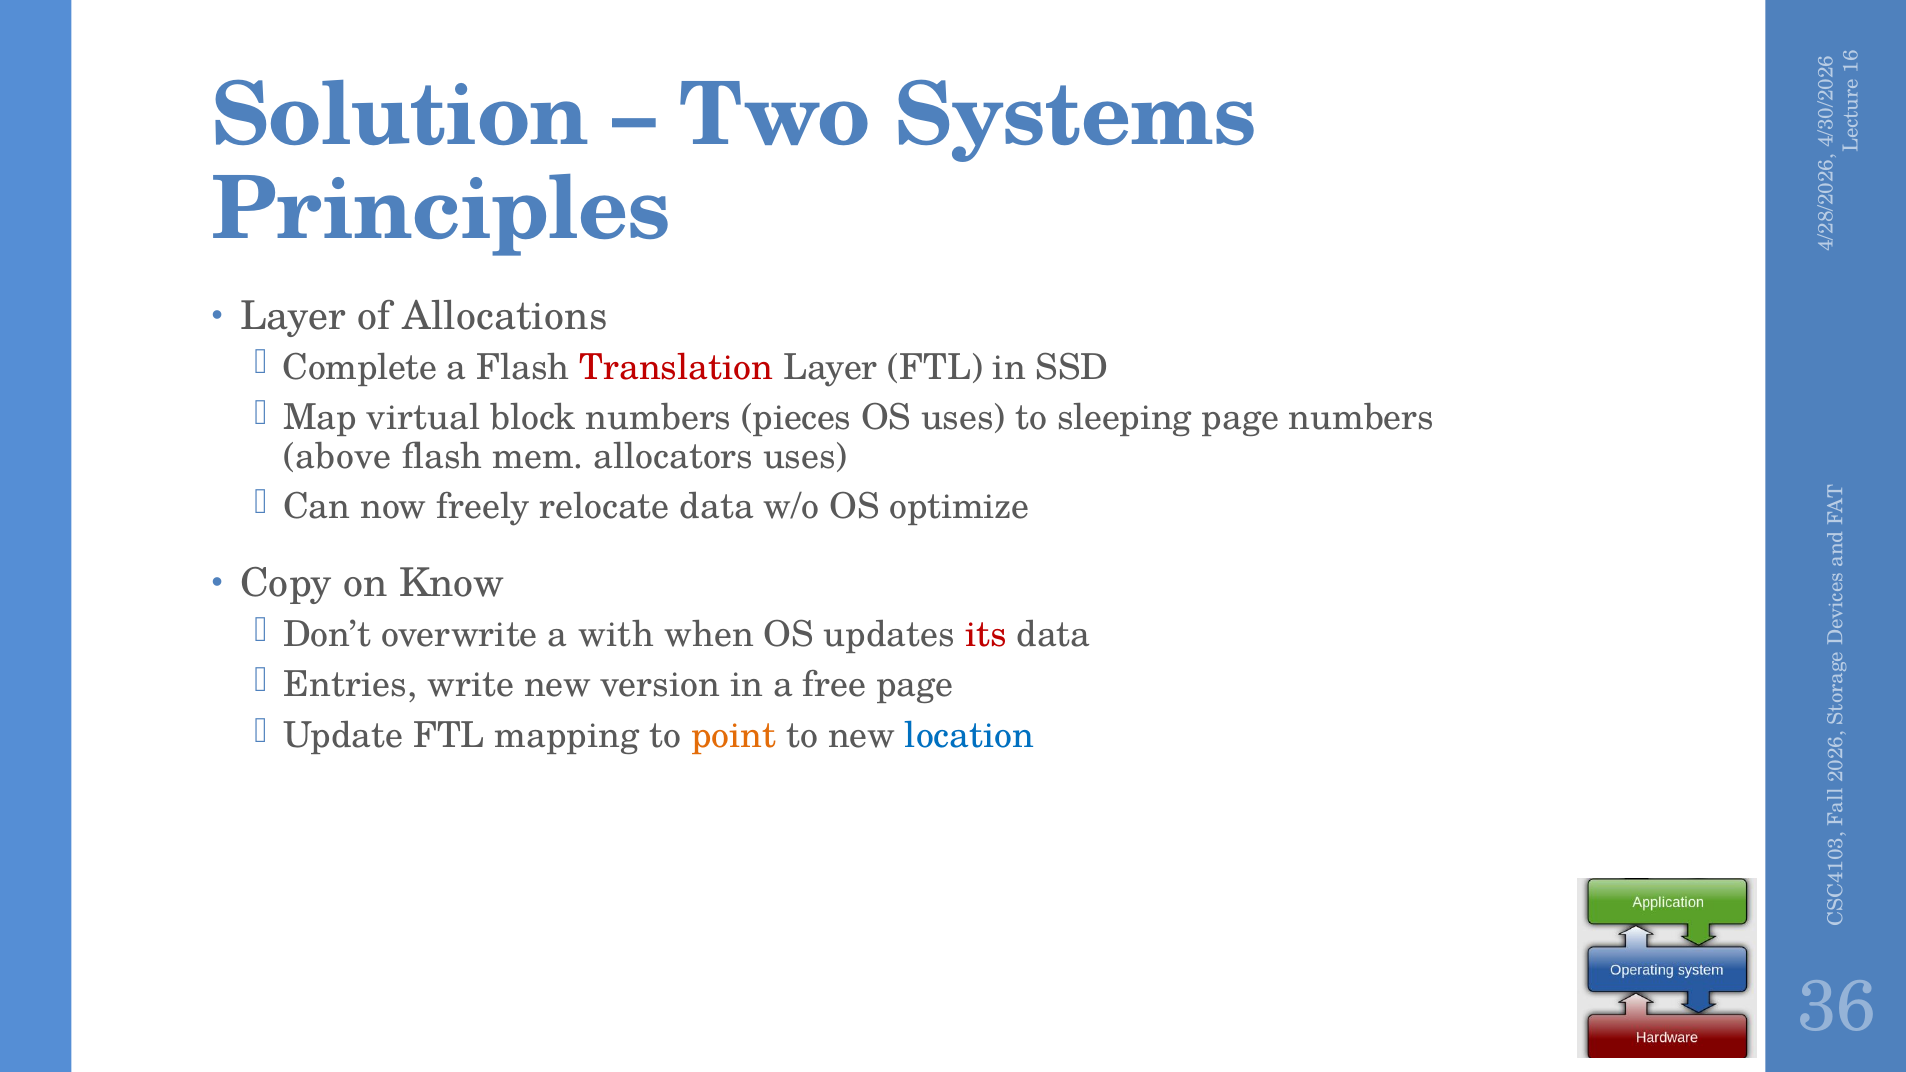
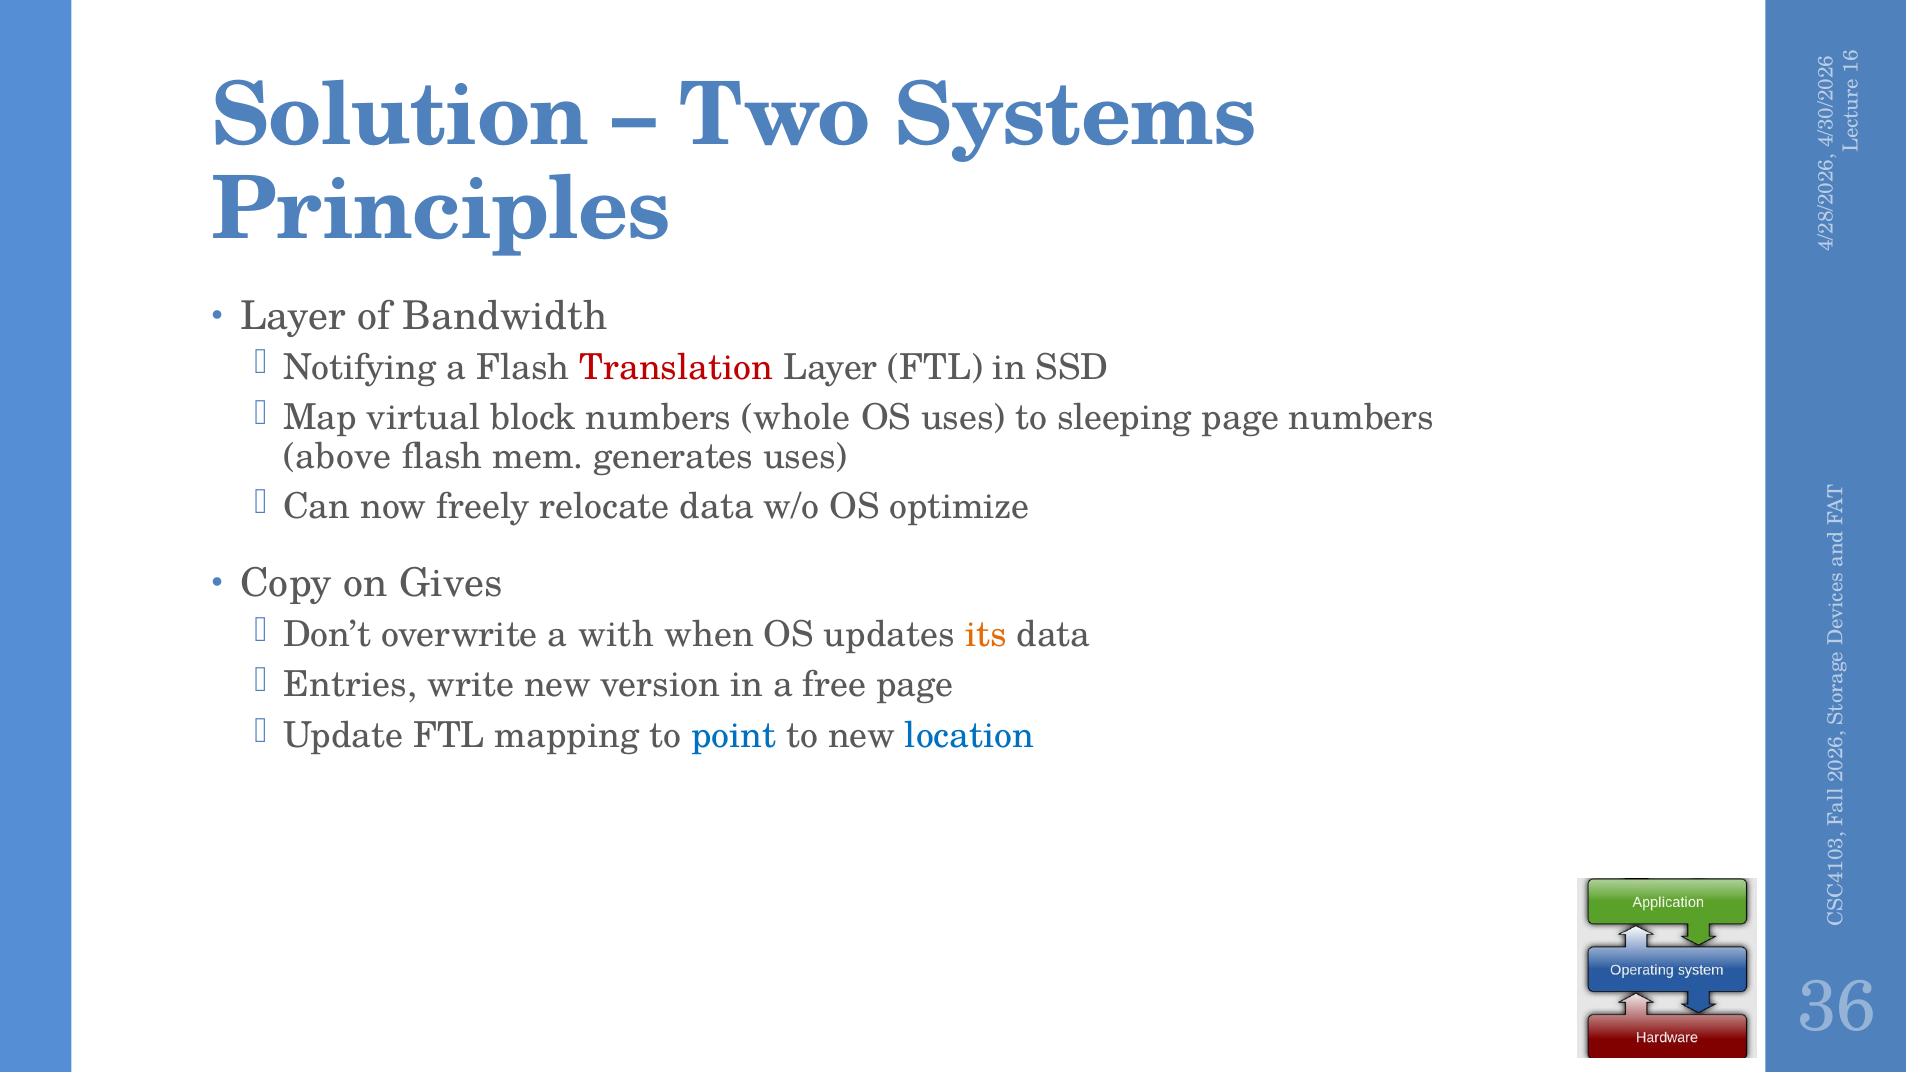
Allocations: Allocations -> Bandwidth (505, 316)
Complete: Complete -> Notifying (360, 367)
pieces: pieces -> whole (796, 418)
allocators: allocators -> generates (674, 457)
Know: Know -> Gives (451, 584)
its colour: red -> orange (986, 635)
point colour: orange -> blue (734, 736)
